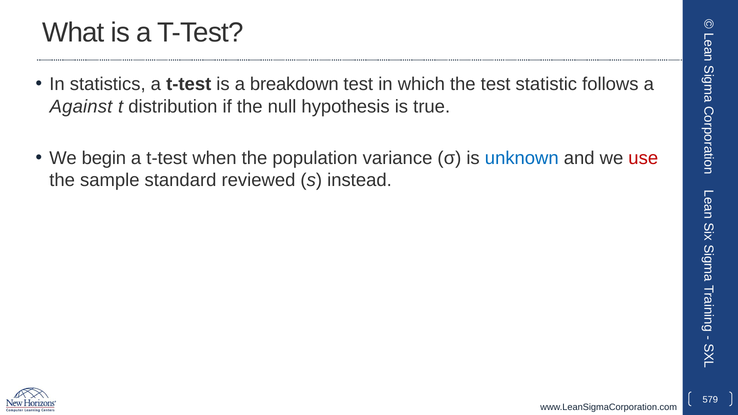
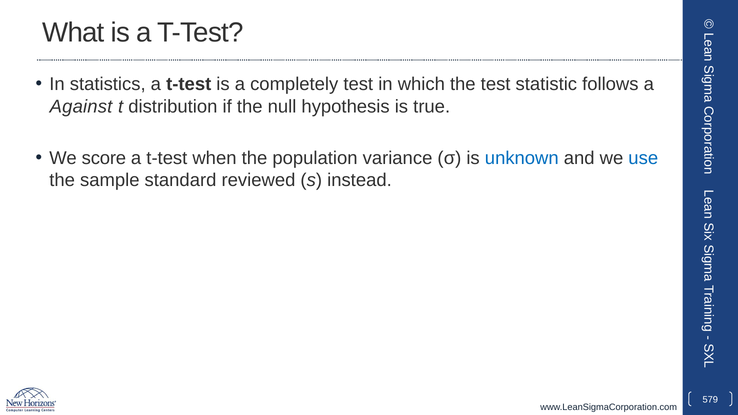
breakdown: breakdown -> completely (294, 84)
begin: begin -> score (104, 158)
use colour: red -> blue (643, 158)
